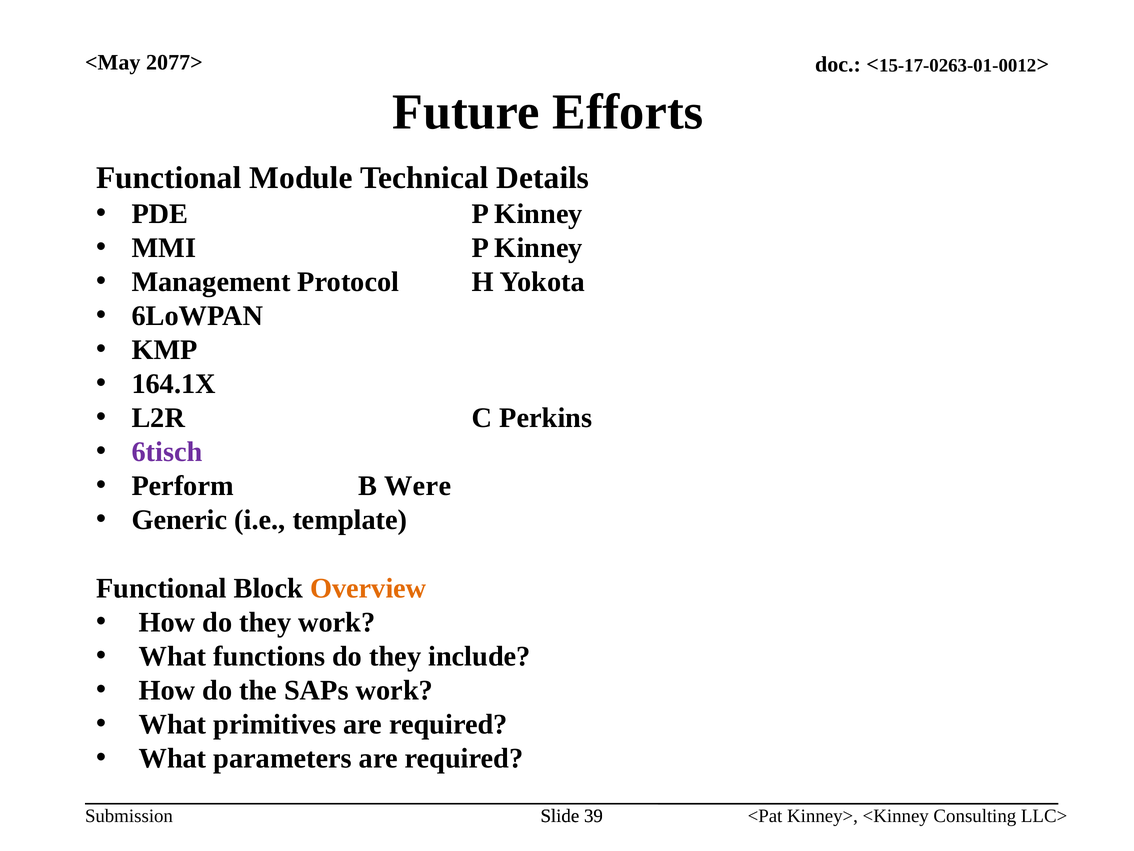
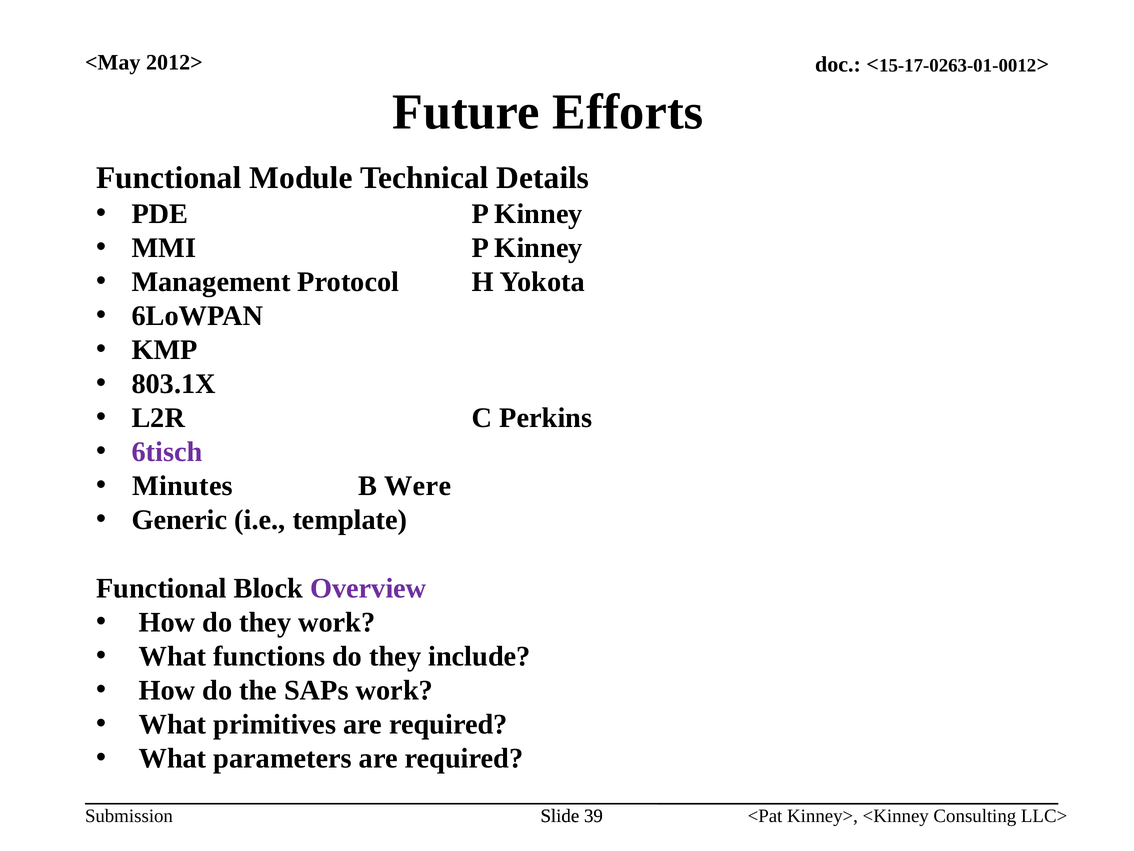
2077>: 2077> -> 2012> (174, 62)
164.1X: 164.1X -> 803.1X (174, 384)
Perform: Perform -> Minutes (183, 486)
Overview colour: orange -> purple (368, 588)
